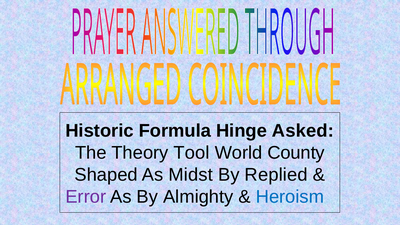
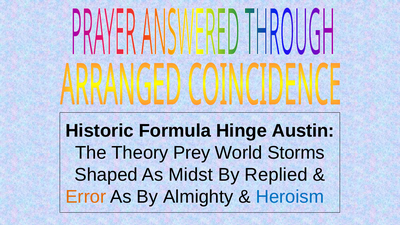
Asked: Asked -> Austin (303, 131)
Tool: Tool -> Prey (192, 153)
County: County -> Storms (296, 153)
Error colour: purple -> orange (86, 197)
